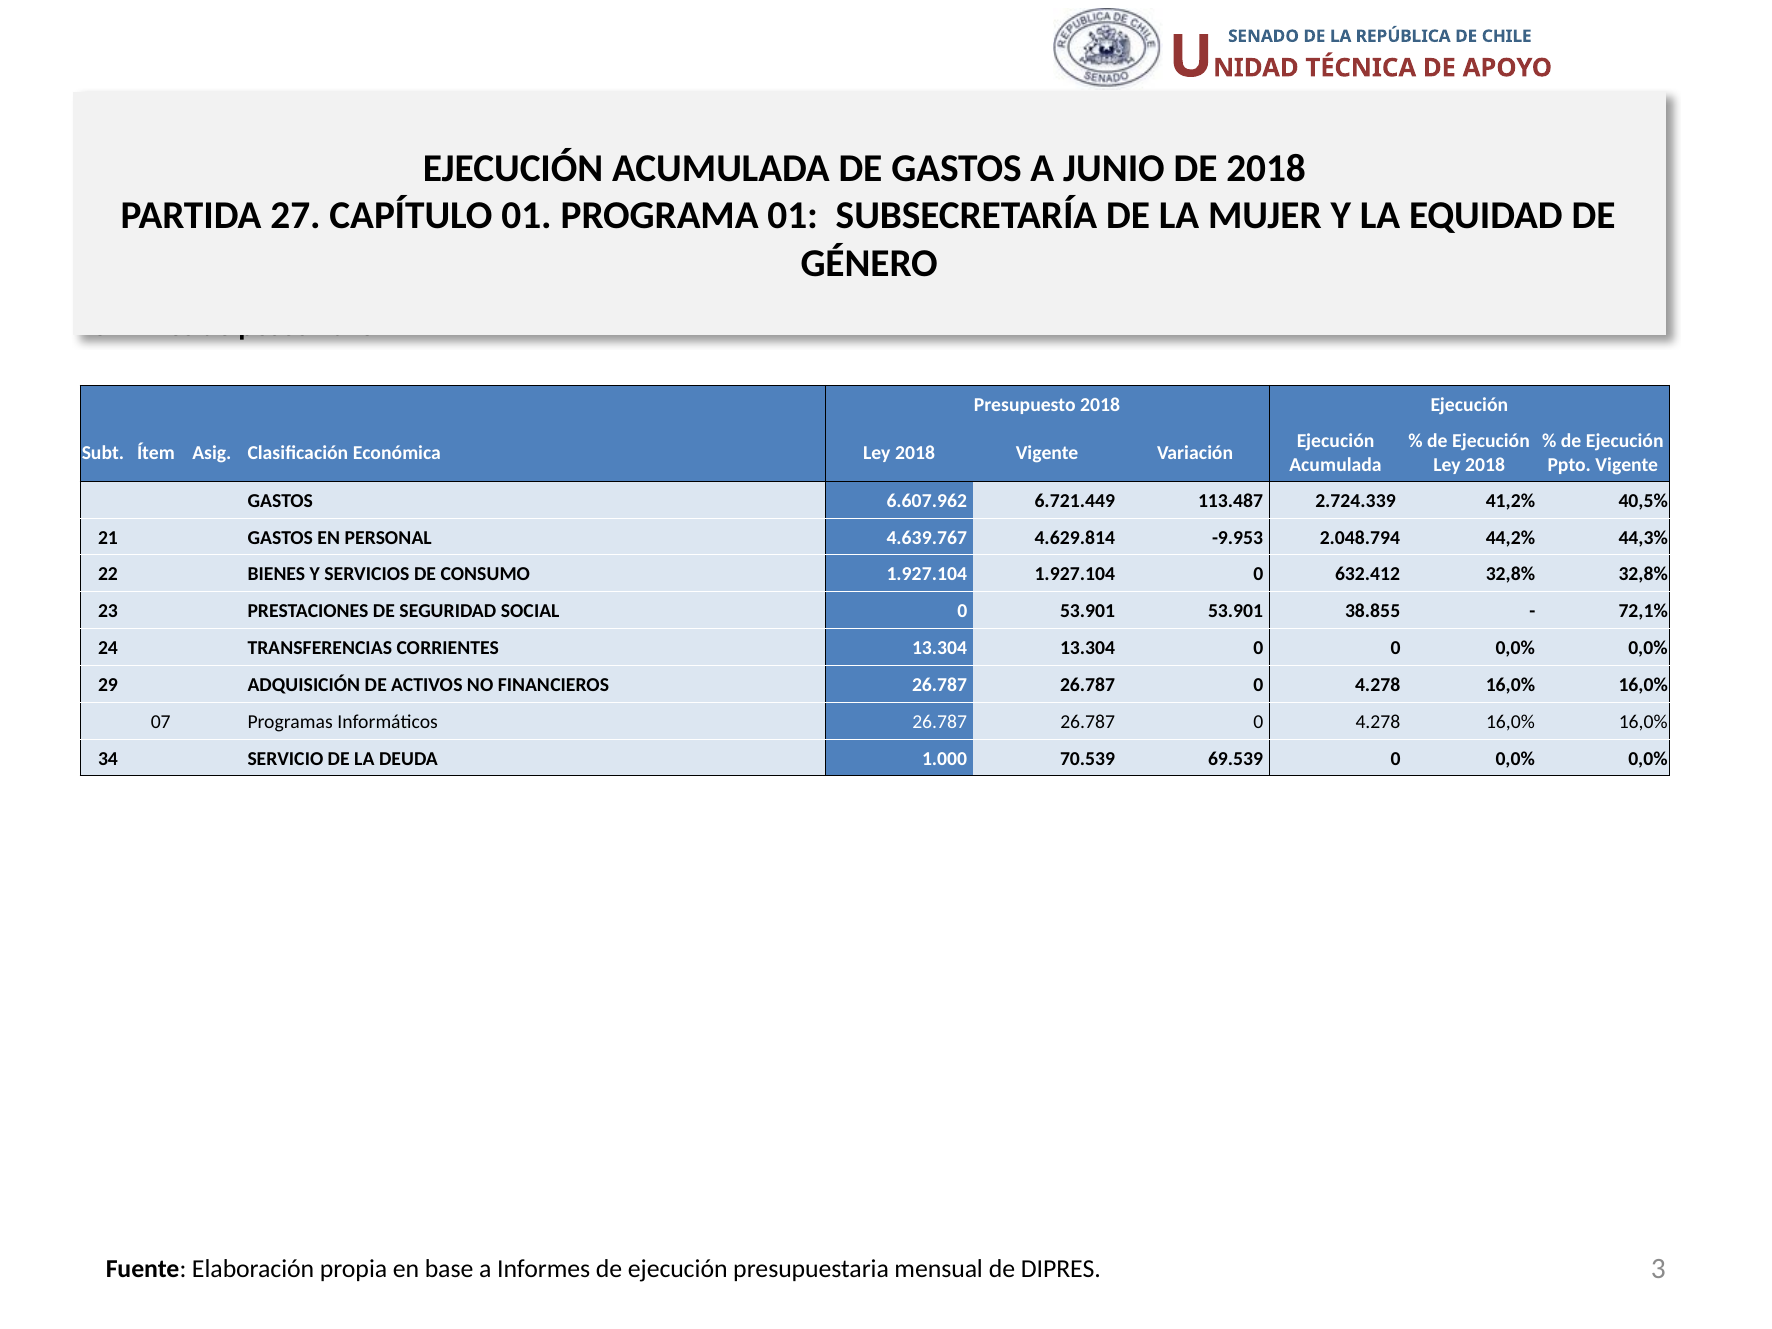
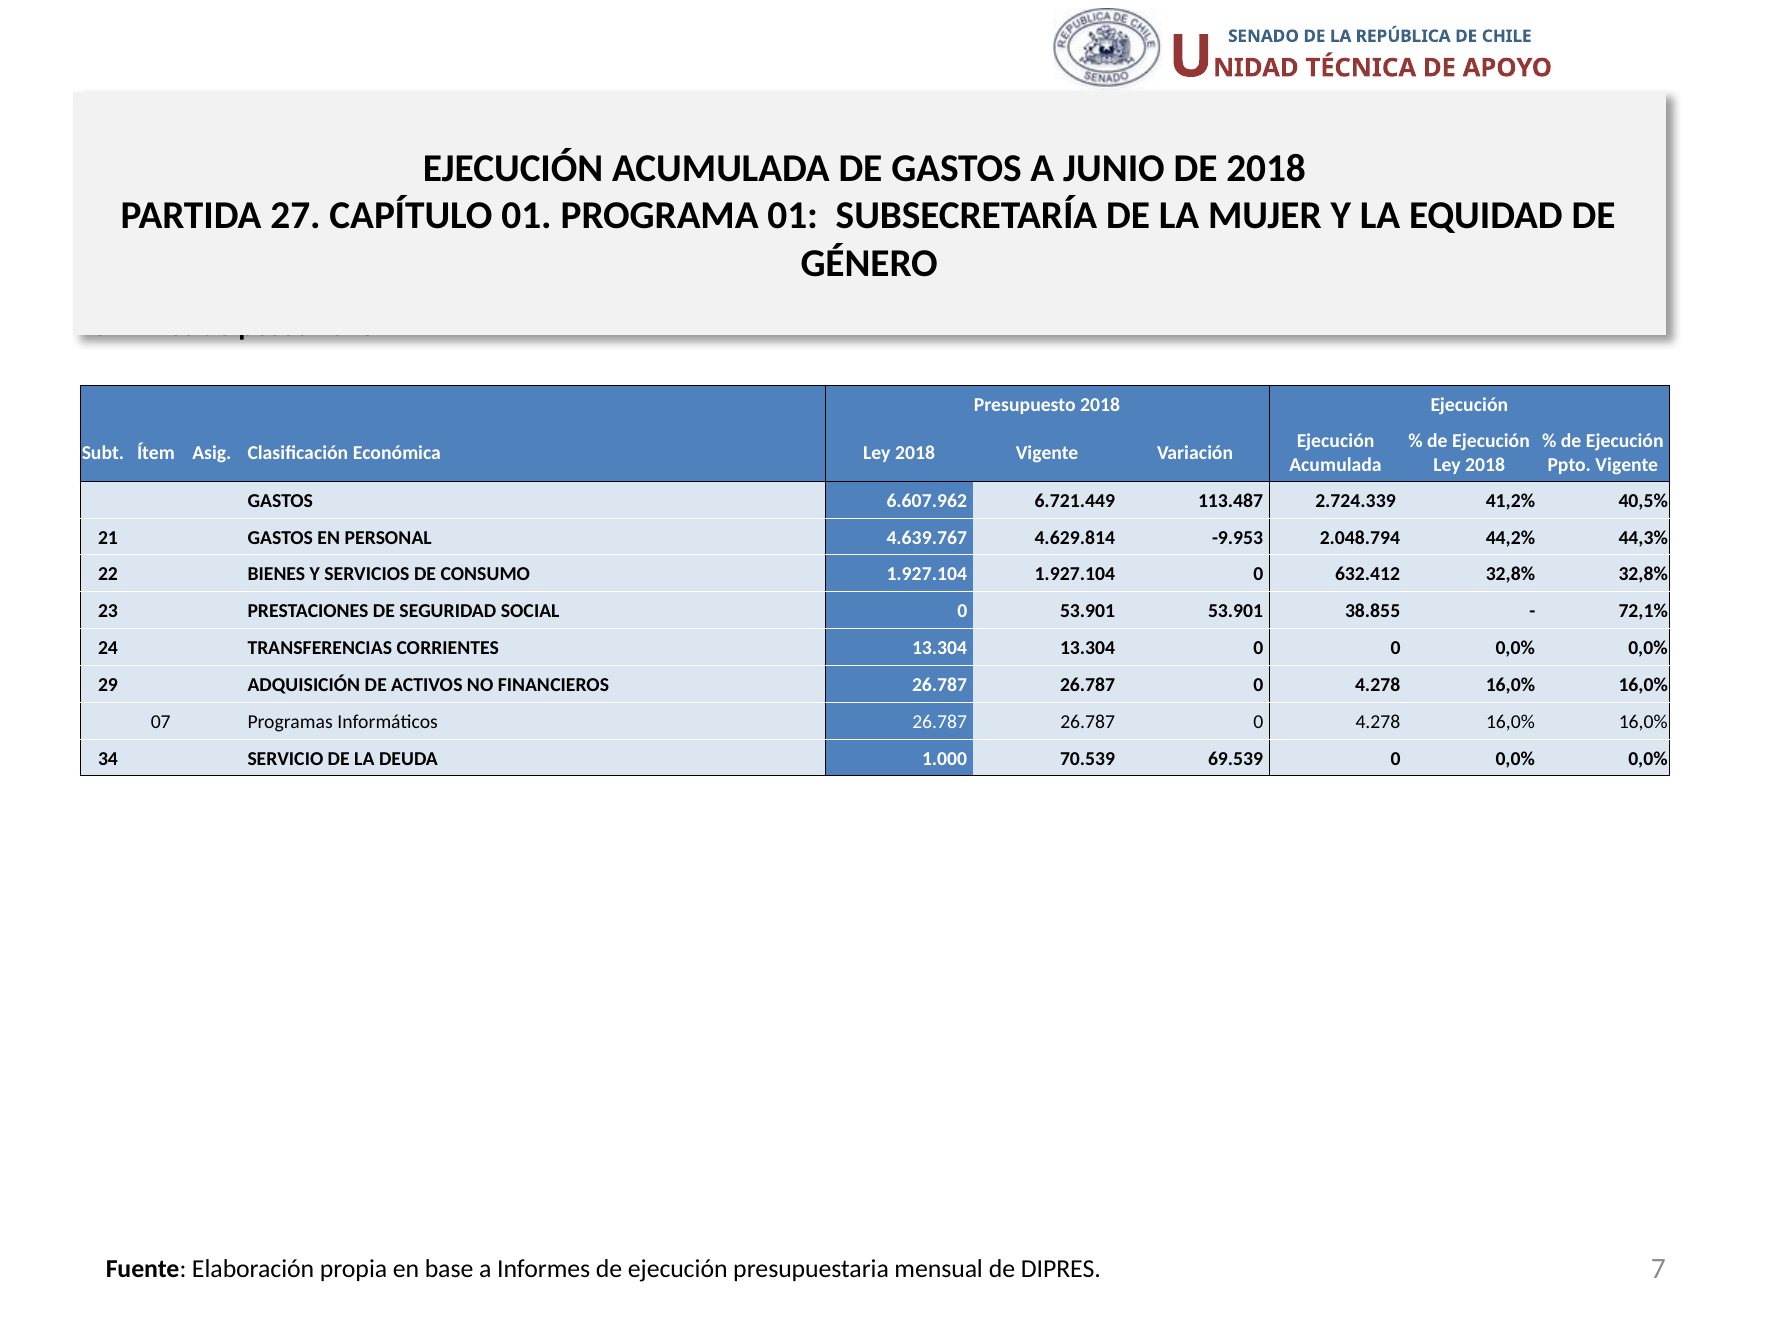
3: 3 -> 7 (1658, 1269)
